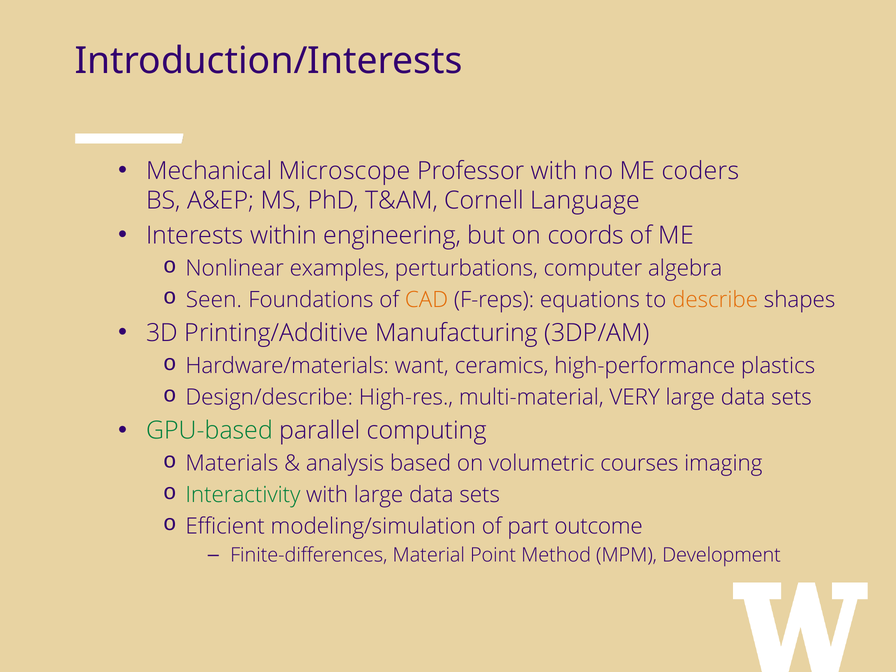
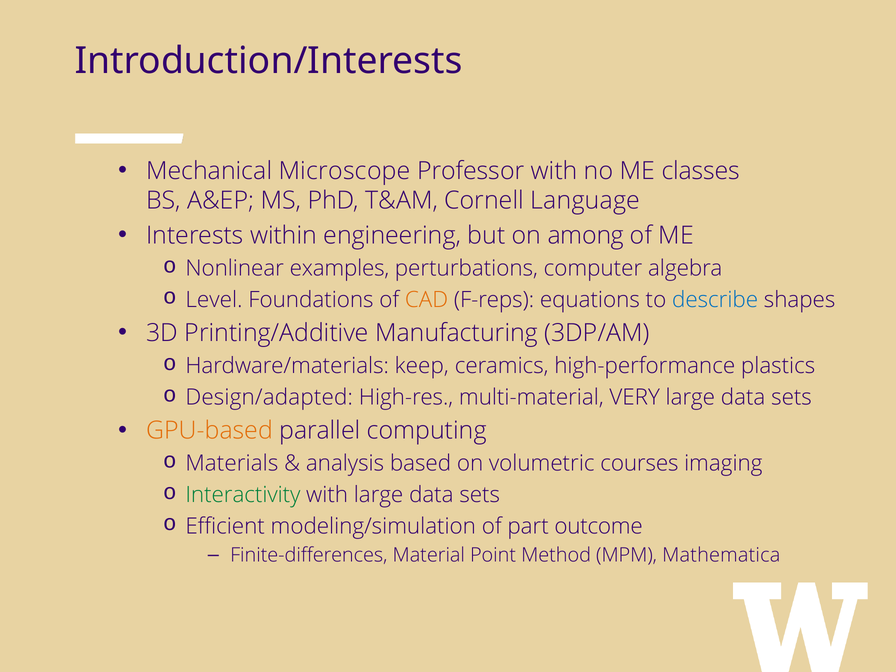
coders: coders -> classes (701, 171)
coords: coords -> among (586, 236)
Seen: Seen -> Level (214, 300)
describe colour: orange -> blue (715, 300)
want: want -> keep (422, 366)
Design/describe: Design/describe -> Design/adapted (269, 397)
GPU-based colour: green -> orange (210, 431)
Development: Development -> Mathematica (721, 555)
